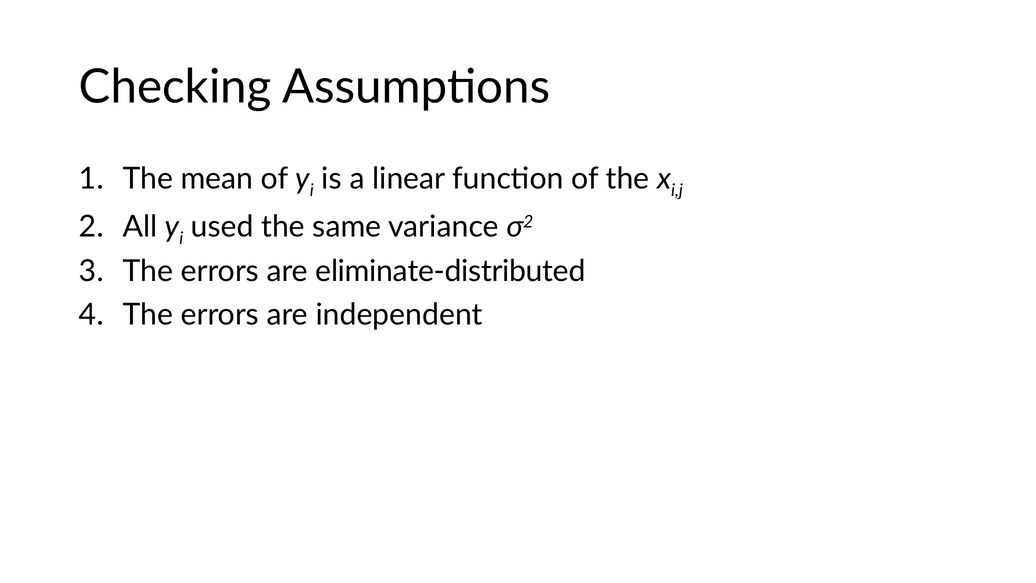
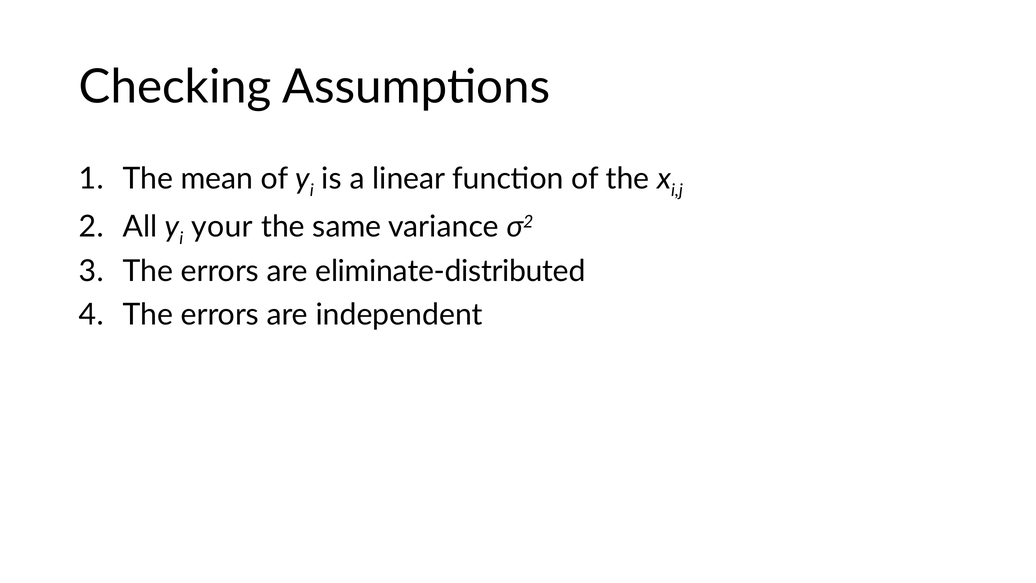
used: used -> your (222, 227)
